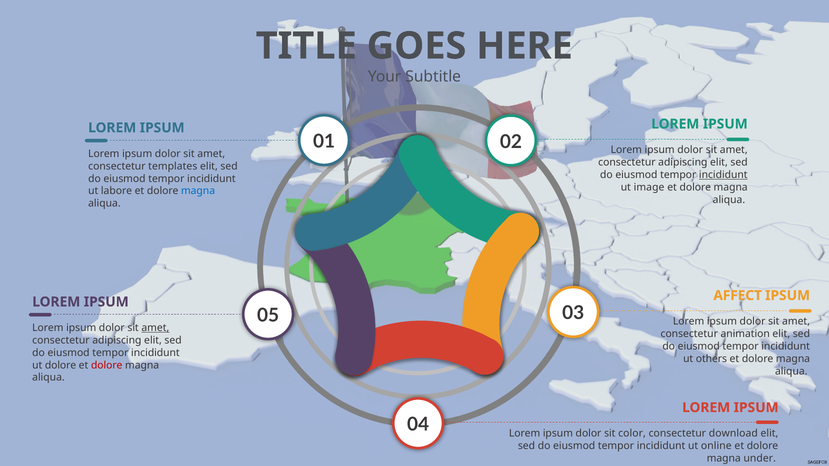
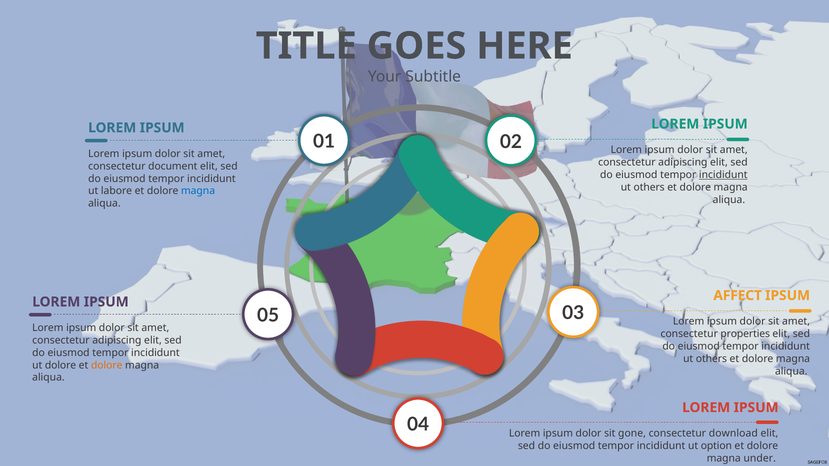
templates: templates -> document (173, 166)
image: image -> others (649, 187)
amet underline: present -> none (155, 328)
animation: animation -> properties (745, 334)
dolore colour: red -> orange (107, 365)
color: color -> gone (632, 434)
online: online -> option (716, 446)
